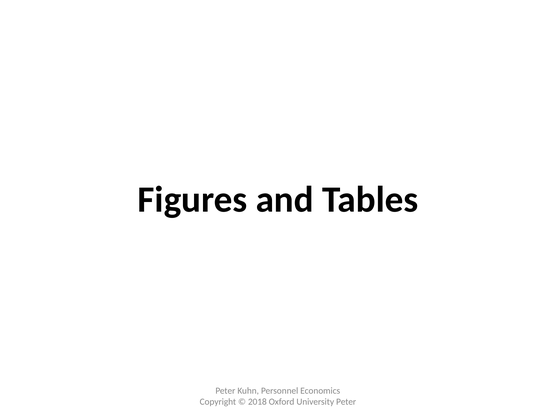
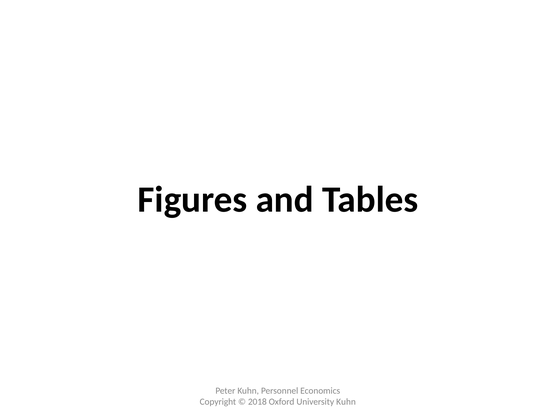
University Peter: Peter -> Kuhn (346, 402)
